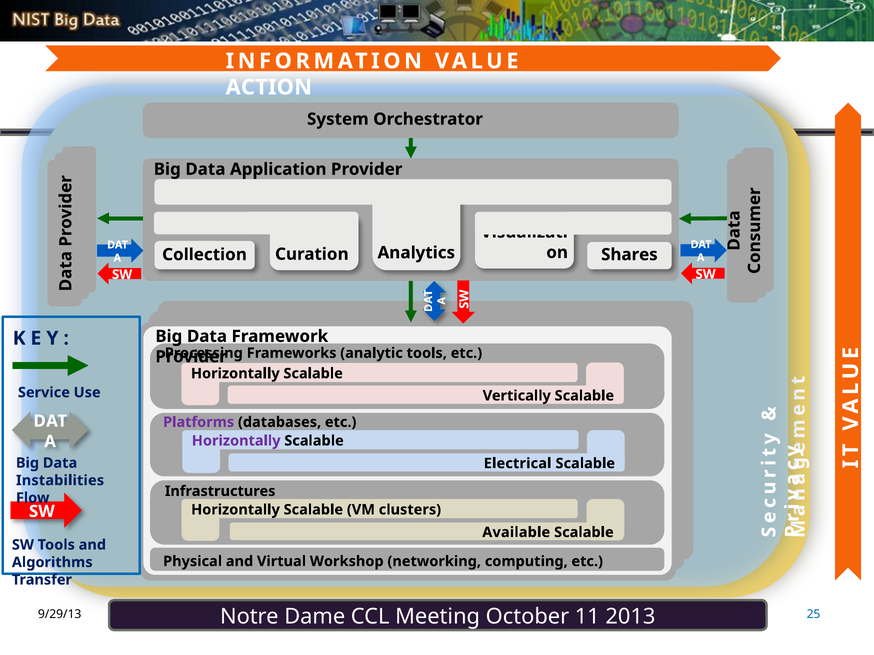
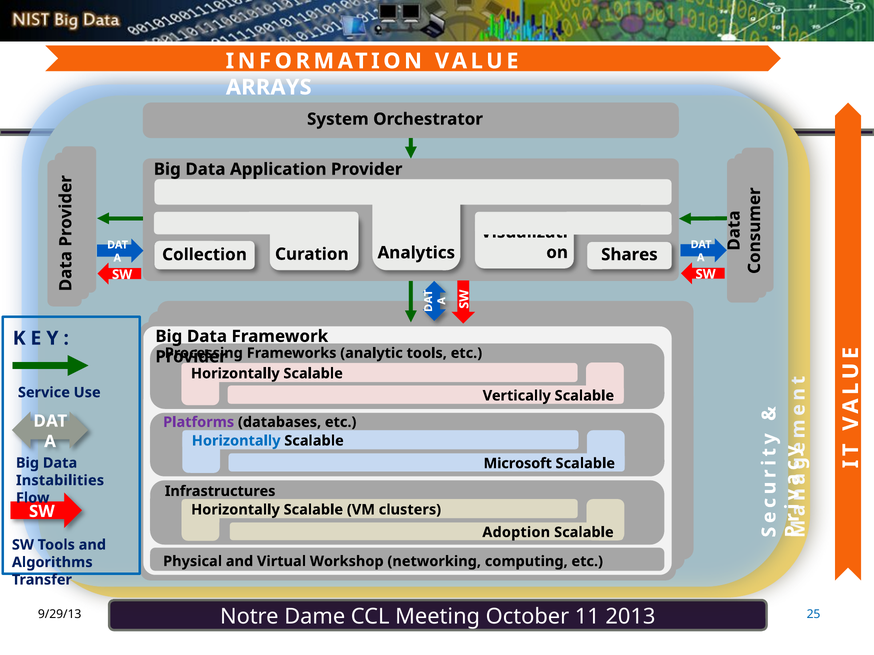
ACTION: ACTION -> ARRAYS (269, 87)
Horizontally colour: purple -> blue (236, 441)
Electrical: Electrical -> Microsoft (518, 464)
Available: Available -> Adoption (516, 533)
